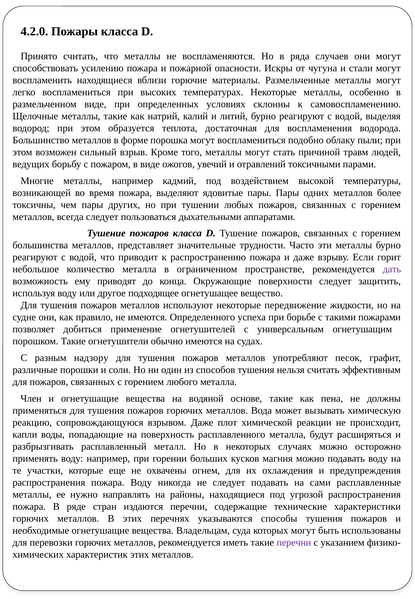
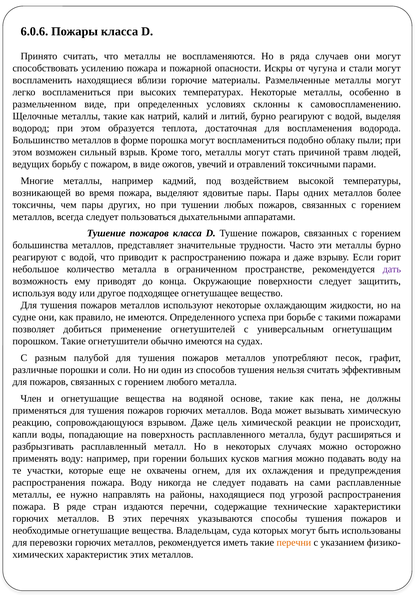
4.2.0: 4.2.0 -> 6.0.6 (34, 31)
передвижение: передвижение -> охлаждающим (295, 306)
надзору: надзору -> палубой (91, 358)
плот: плот -> цель (227, 423)
перечни colour: purple -> orange (294, 543)
